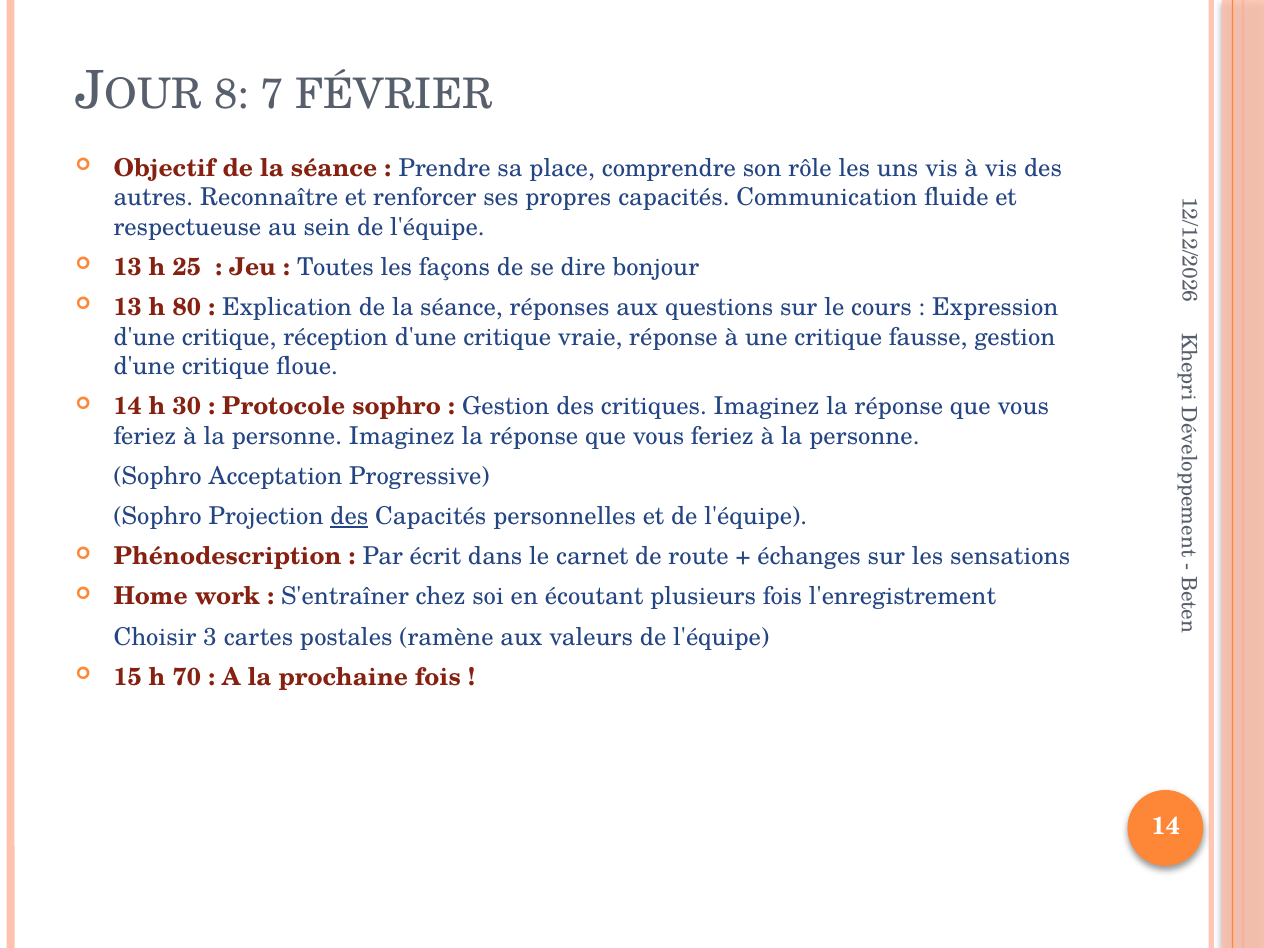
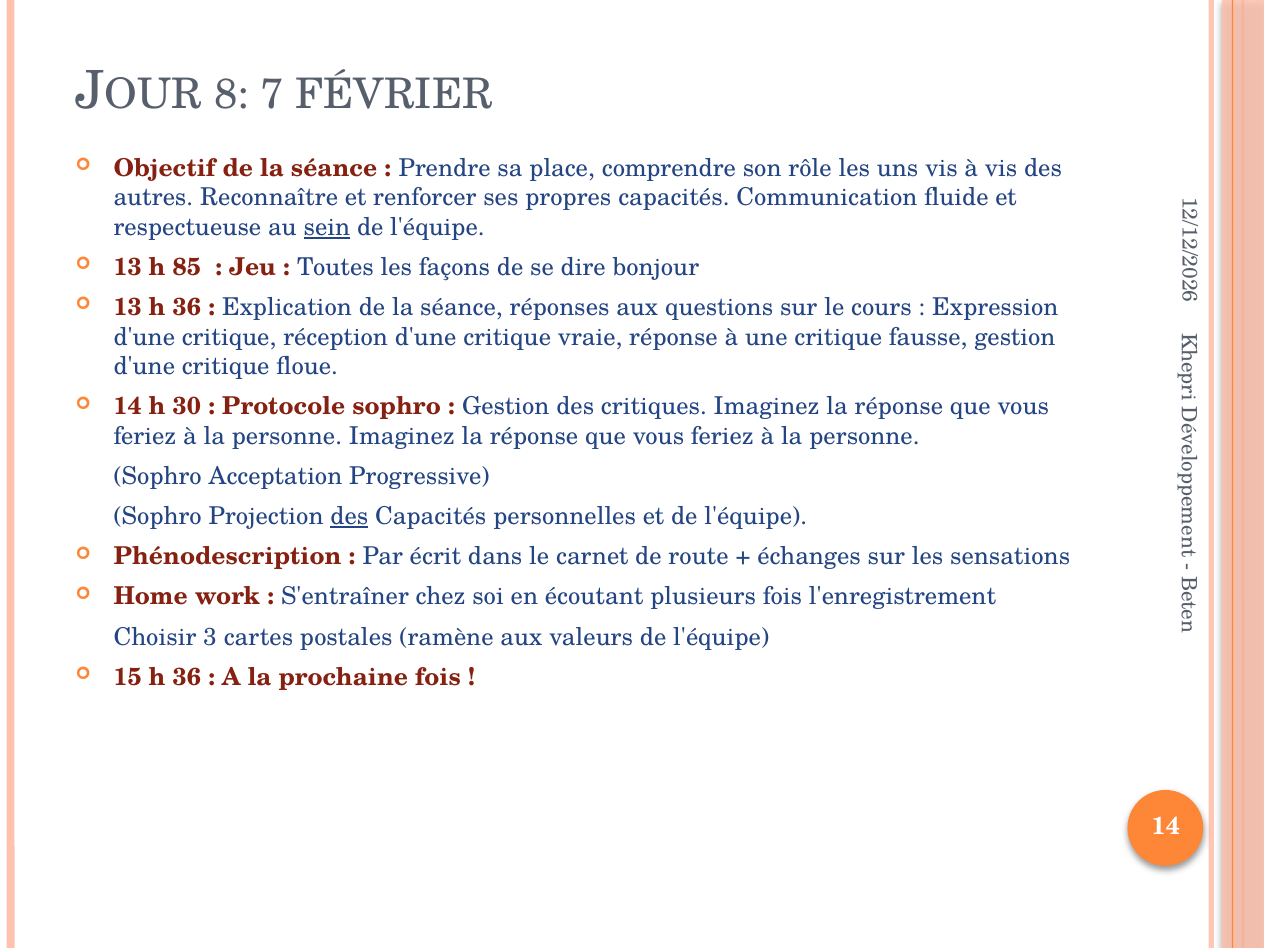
sein underline: none -> present (327, 227)
25: 25 -> 85 (187, 267)
13 h 80: 80 -> 36 (187, 308)
15 h 70: 70 -> 36 (187, 677)
